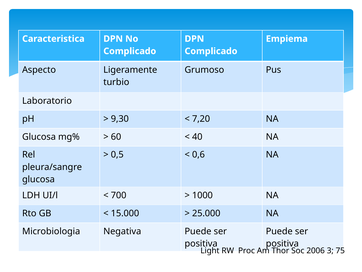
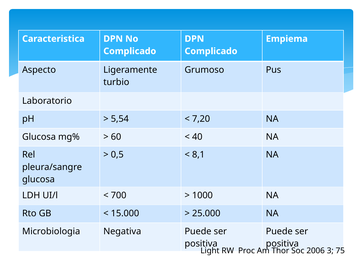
9,30: 9,30 -> 5,54 (120, 119)
0,6: 0,6 -> 8,1 (198, 154)
